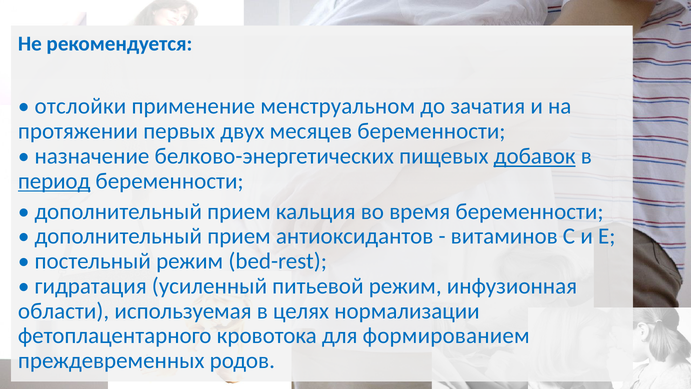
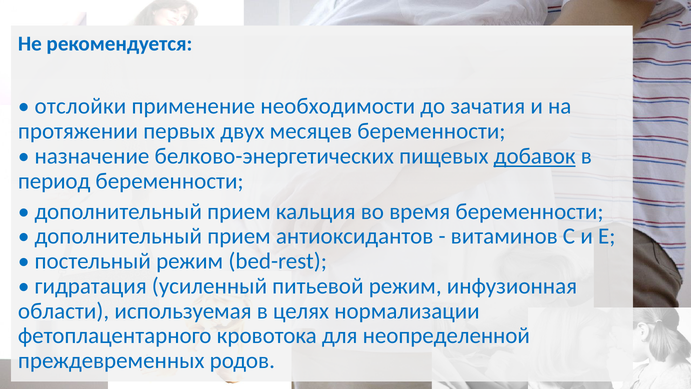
менструальном: менструальном -> необходимости (338, 106)
период underline: present -> none (54, 181)
формированием: формированием -> неопределенной (446, 336)
